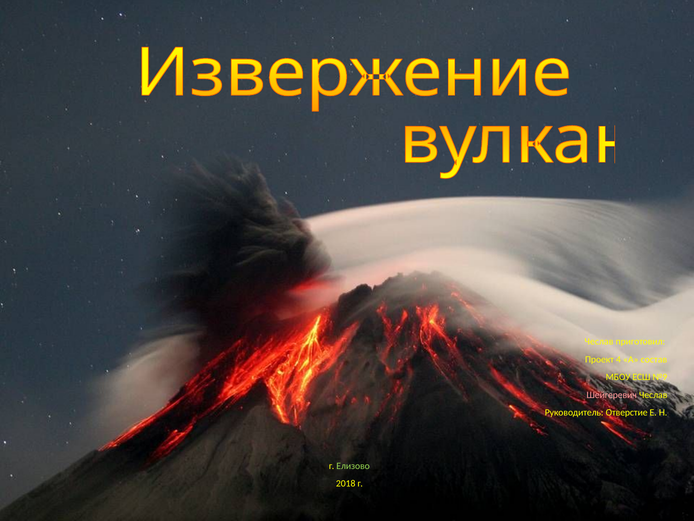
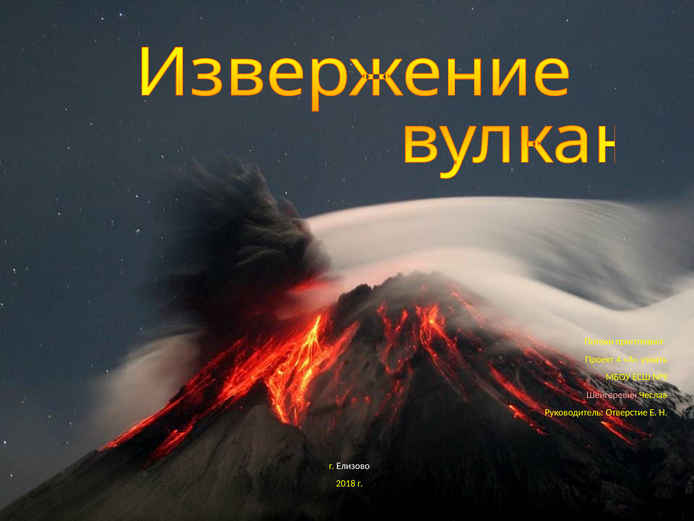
Чеслав: Чеслав -> Потоки (599, 341)
состав: состав -> узнать (654, 359)
Елизово colour: light green -> white (353, 466)
